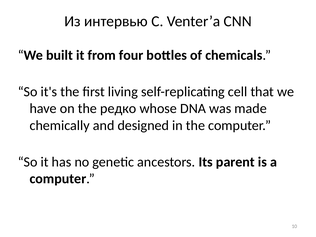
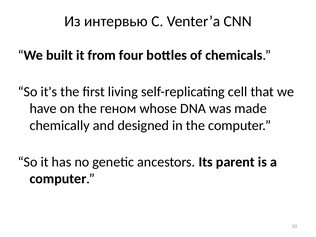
редко: редко -> геном (118, 109)
